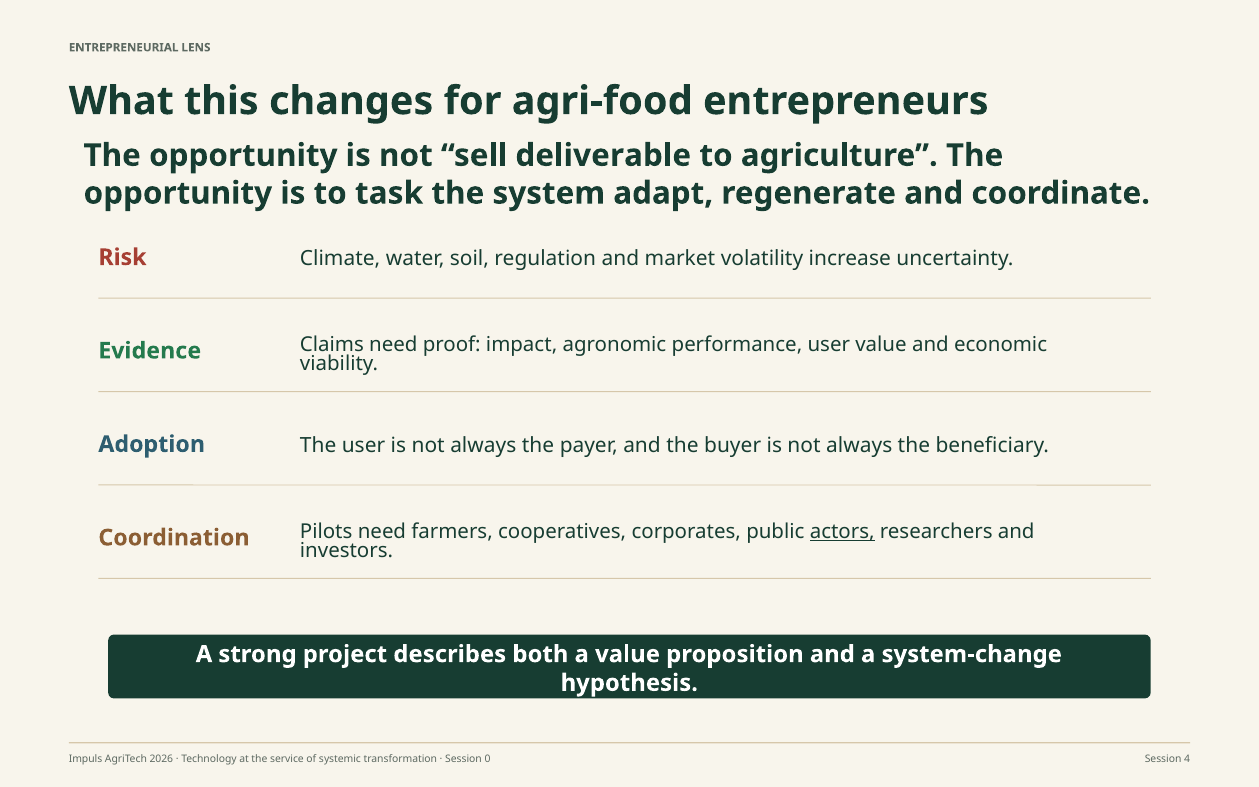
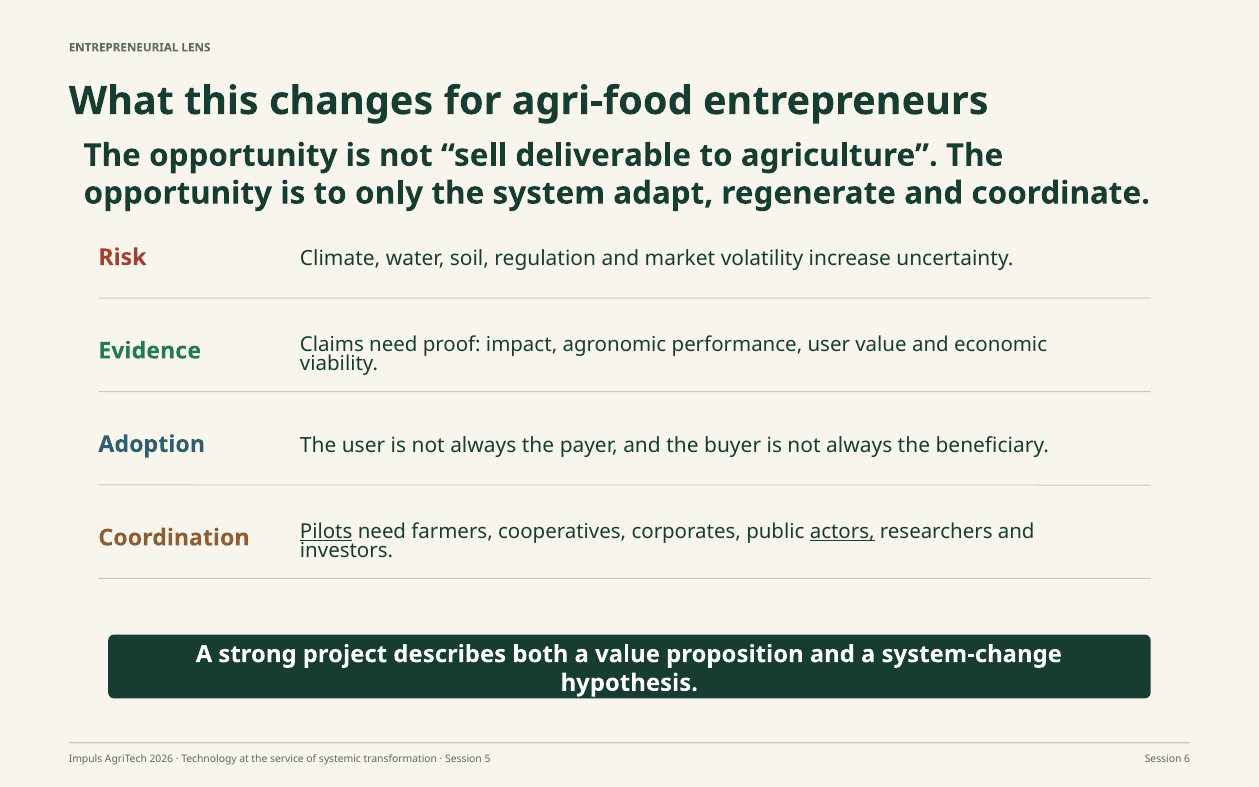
task: task -> only (389, 193)
Pilots underline: none -> present (326, 531)
0: 0 -> 5 (487, 759)
4: 4 -> 6 (1187, 759)
